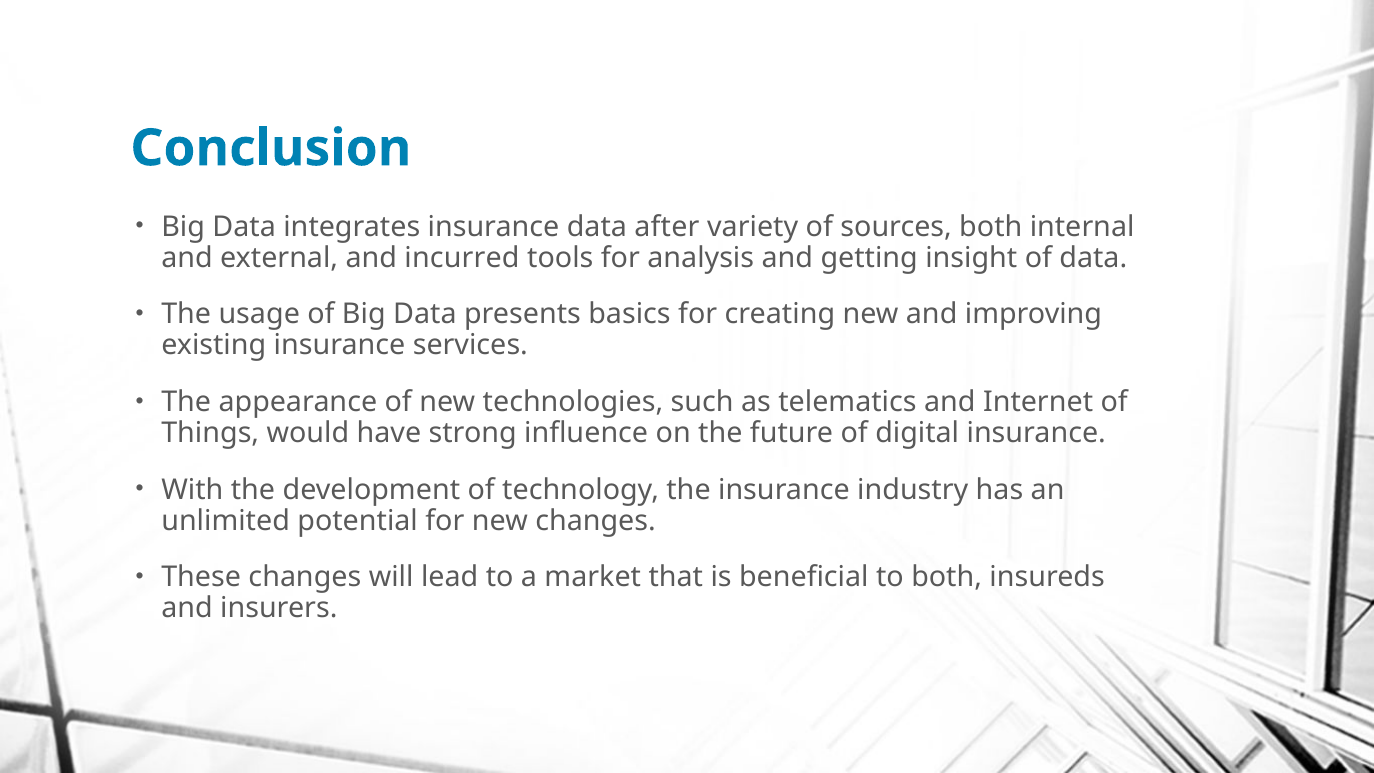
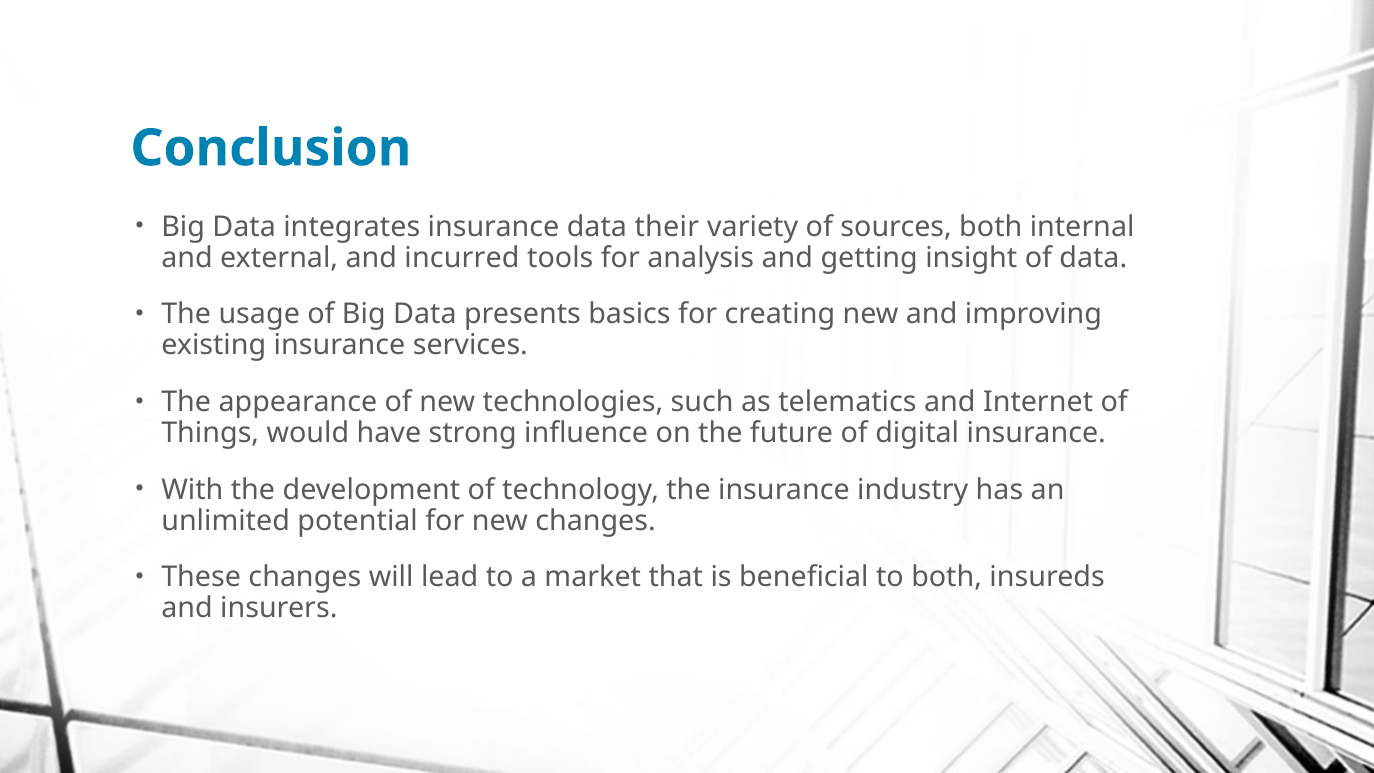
after: after -> their (667, 227)
